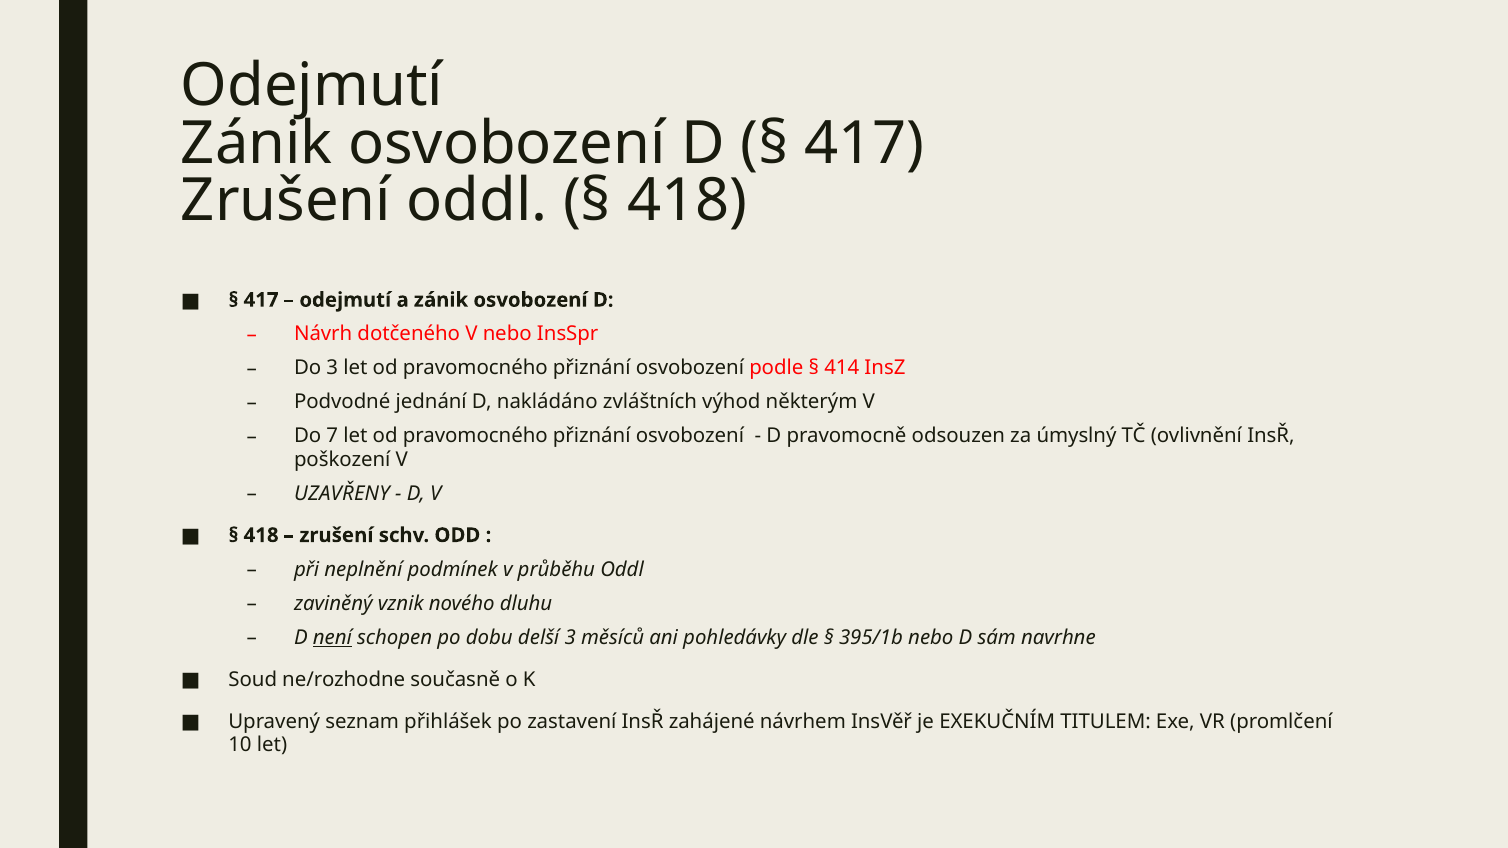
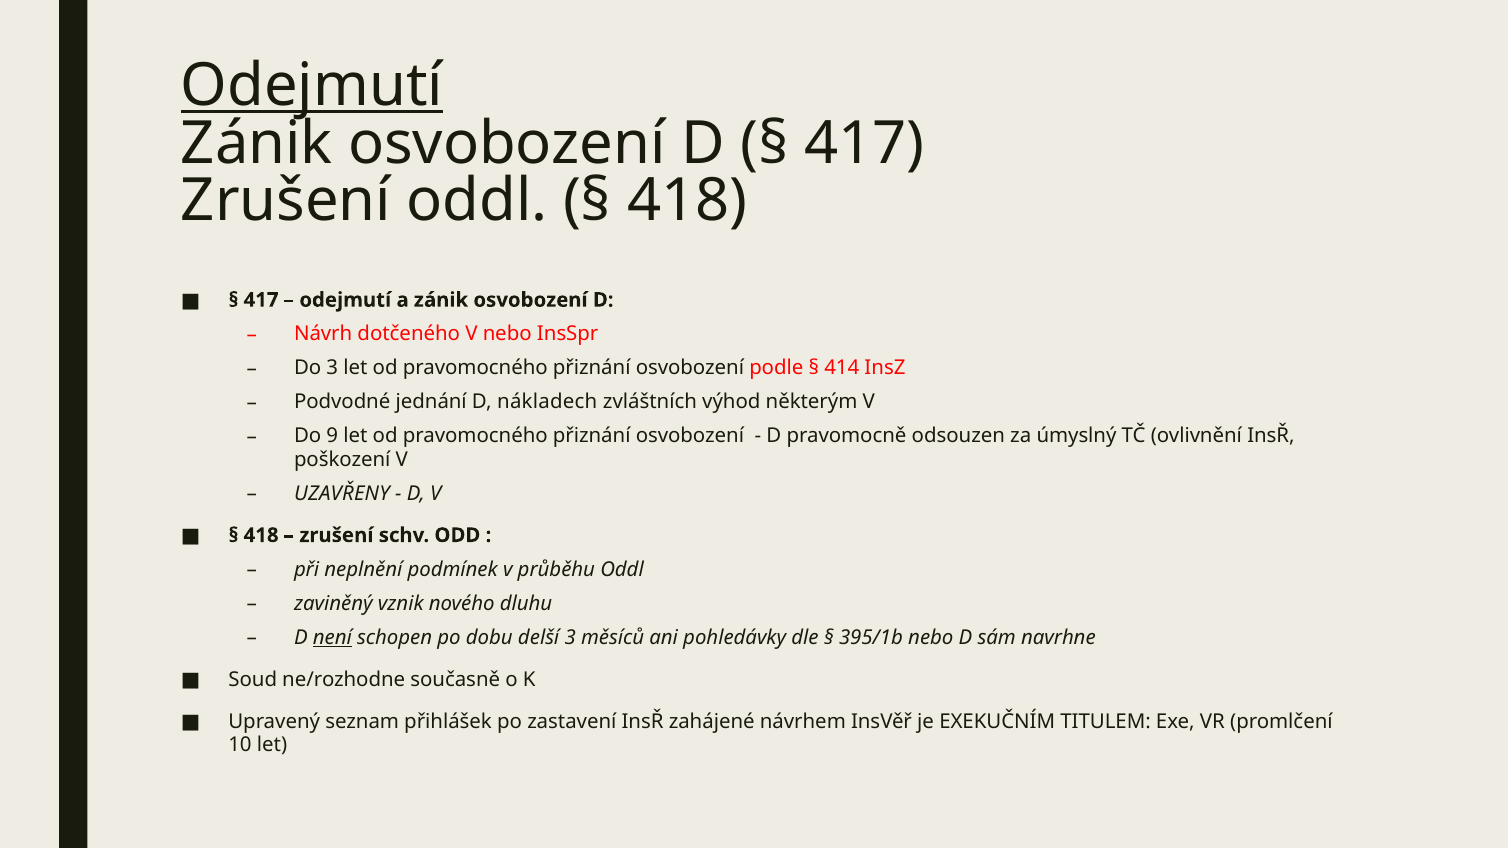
Odejmutí underline: none -> present (312, 86)
nakládáno: nakládáno -> nákladech (547, 402)
7: 7 -> 9 (332, 436)
